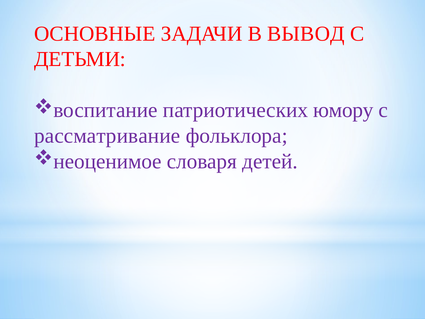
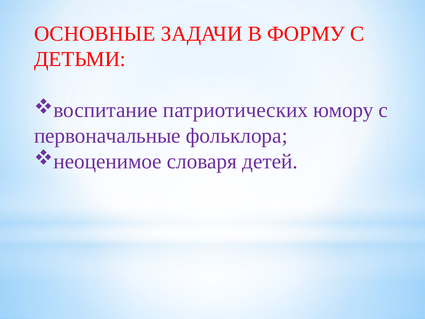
ВЫВОД: ВЫВОД -> ФОРМУ (306, 34)
рассматривание: рассматривание -> первоначальные (107, 136)
